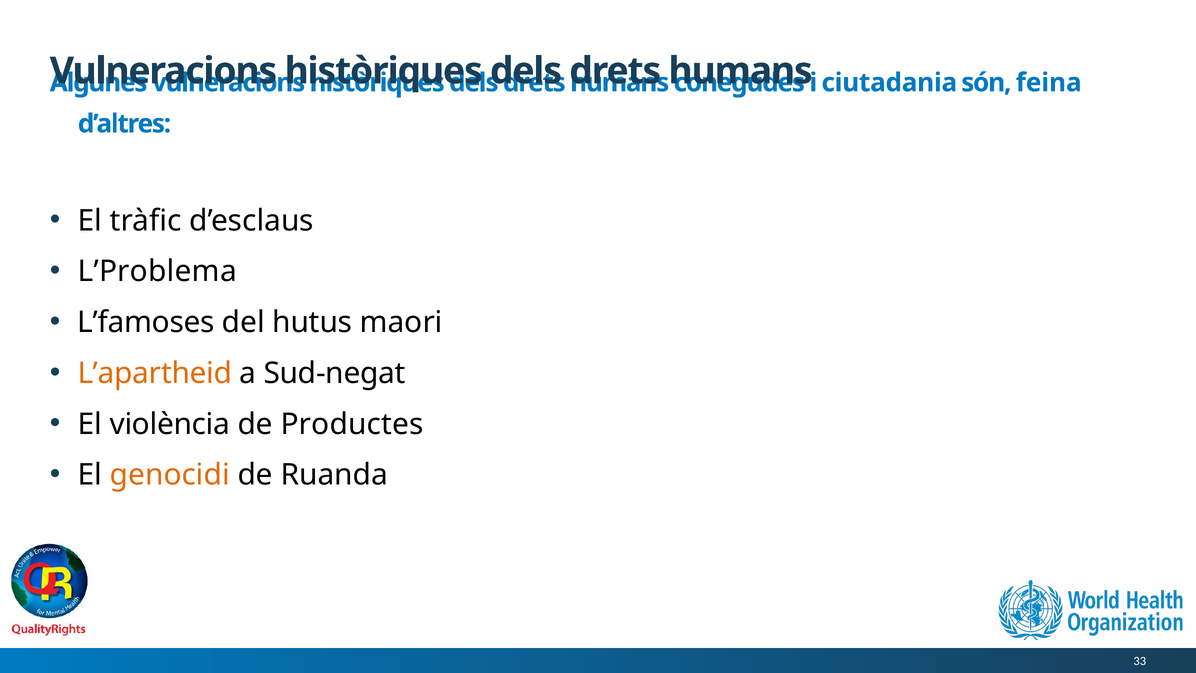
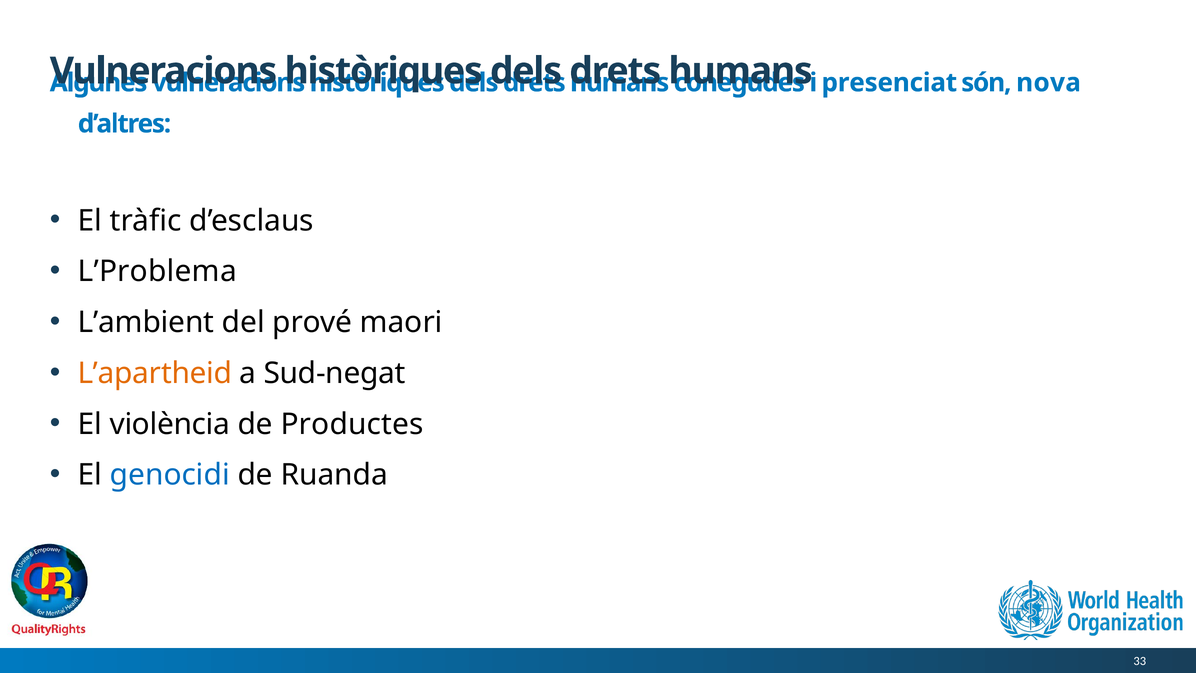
ciutadania: ciutadania -> presenciat (889, 83)
feina: feina -> nova (1049, 83)
L’famoses: L’famoses -> L’ambient (146, 322)
hutus: hutus -> prové (312, 322)
genocidi colour: orange -> blue (170, 475)
